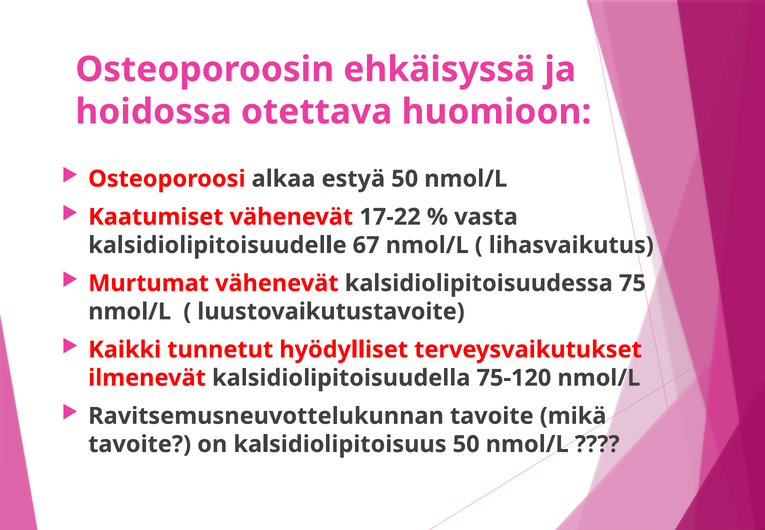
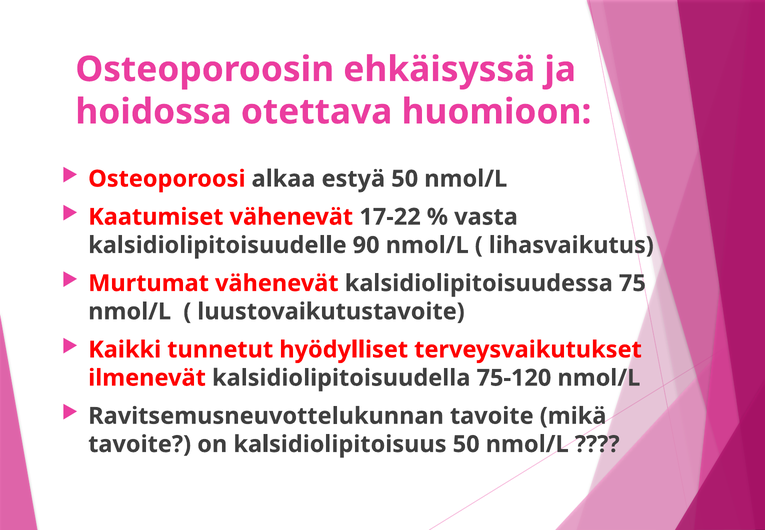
67: 67 -> 90 (366, 245)
